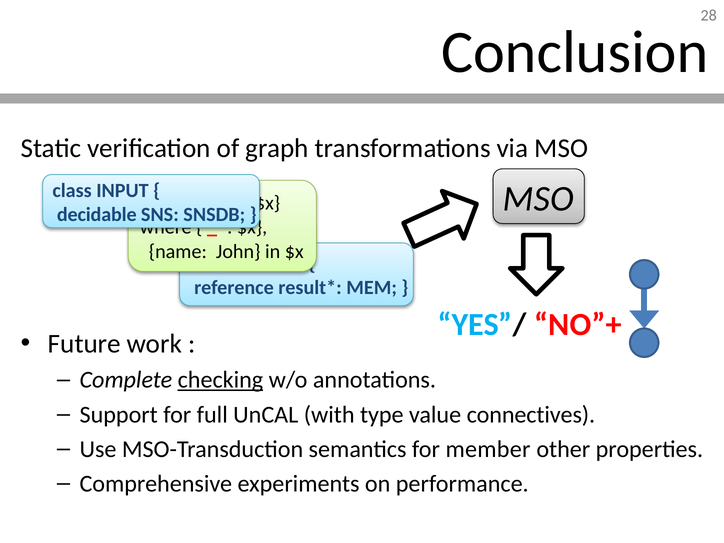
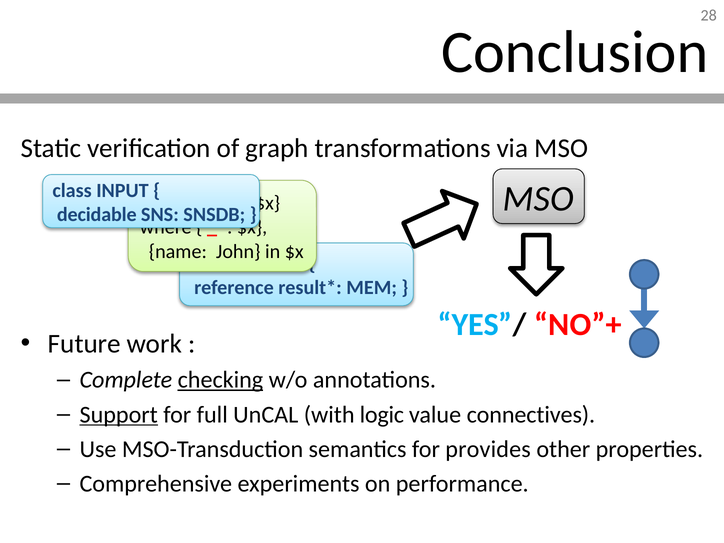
Support underline: none -> present (119, 415)
type: type -> logic (382, 415)
member: member -> provides (488, 449)
